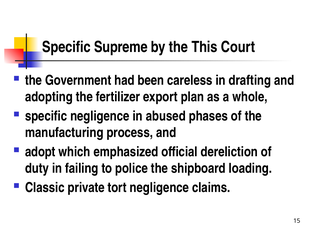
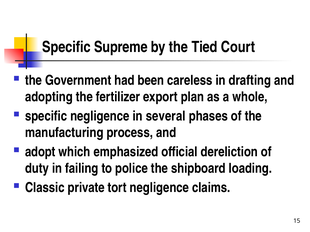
This: This -> Tied (205, 47)
abused: abused -> several (166, 116)
